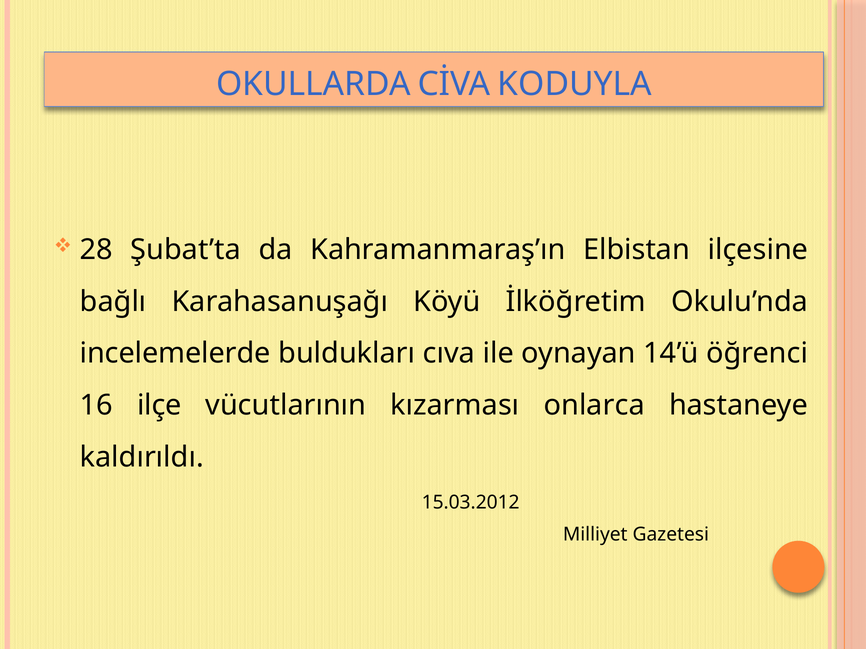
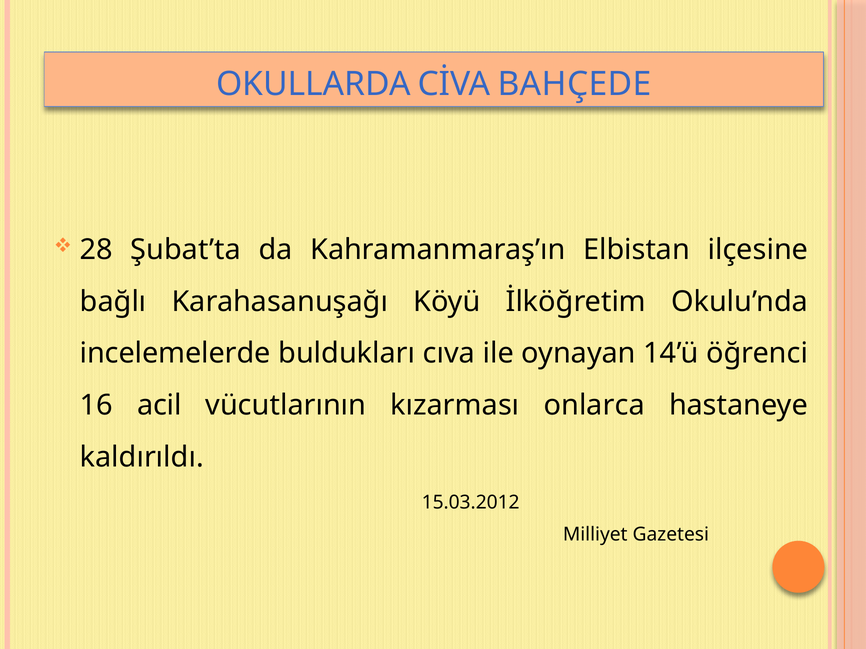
KODUYLA: KODUYLA -> BAHÇEDE (574, 84)
ilçe: ilçe -> acil (159, 406)
